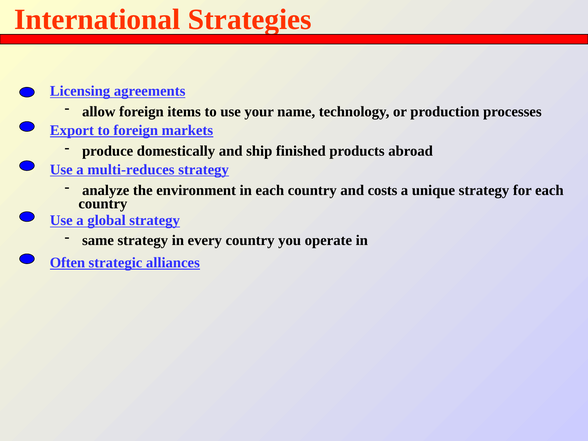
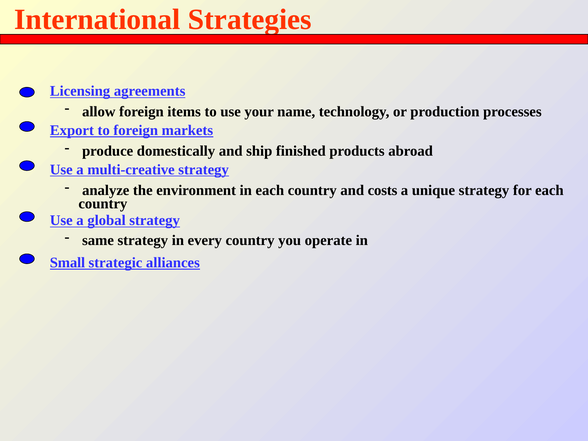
multi-reduces: multi-reduces -> multi-creative (131, 170)
Often: Often -> Small (67, 263)
